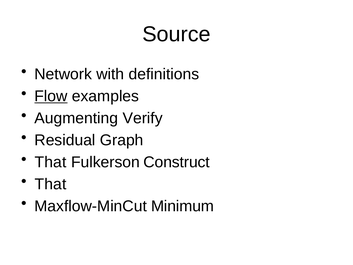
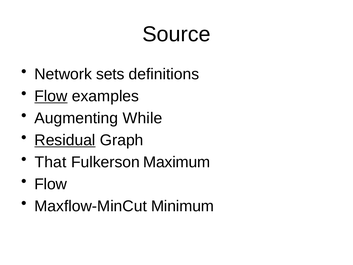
with: with -> sets (110, 74)
Verify: Verify -> While (143, 118)
Residual underline: none -> present (65, 140)
Construct: Construct -> Maximum (177, 162)
That: That -> Flow (51, 184)
